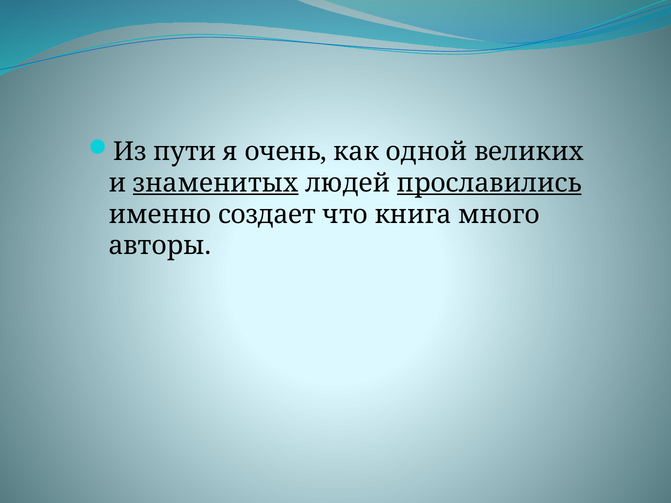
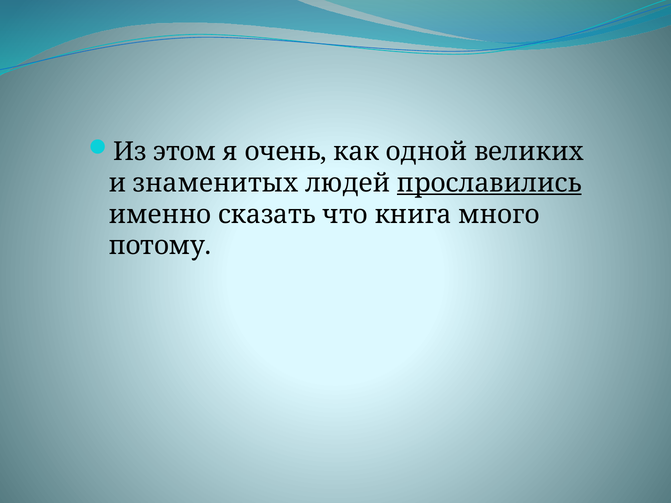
пути: пути -> этом (185, 152)
знаменитых underline: present -> none (216, 183)
создает: создает -> сказать (267, 215)
авторы: авторы -> потому (160, 246)
